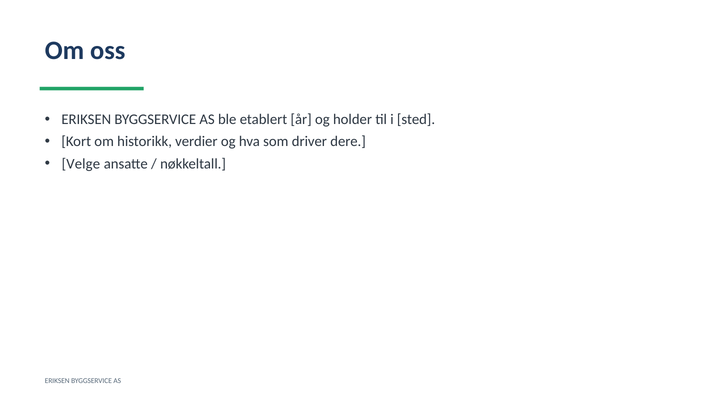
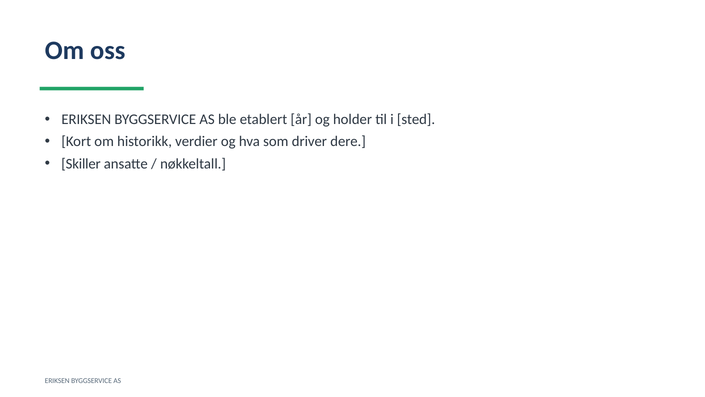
Velge: Velge -> Skiller (81, 163)
